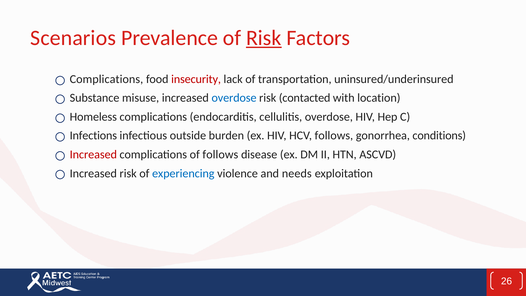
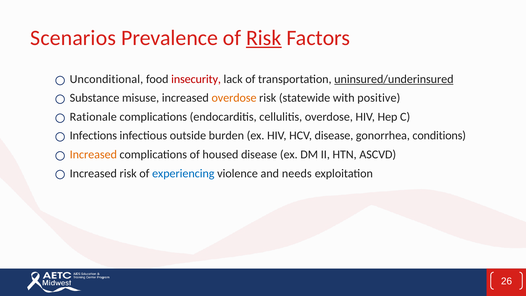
Complications: Complications -> Unconditional (106, 79)
uninsured/underinsured underline: none -> present (394, 79)
overdose colour: blue -> orange (234, 98)
contacted: contacted -> statewide (305, 98)
location: location -> positive (379, 98)
Homeless: Homeless -> Rationale (93, 117)
HCV follows: follows -> disease (334, 136)
Increased colour: red -> orange (93, 154)
of follows: follows -> housed (220, 154)
